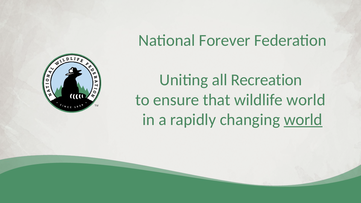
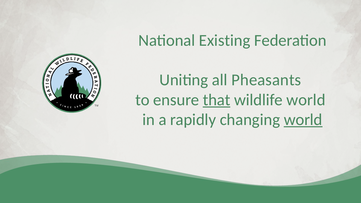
Forever: Forever -> Existing (225, 40)
Recreation: Recreation -> Pheasants (266, 80)
that underline: none -> present (217, 100)
